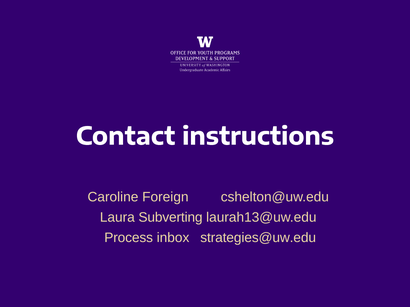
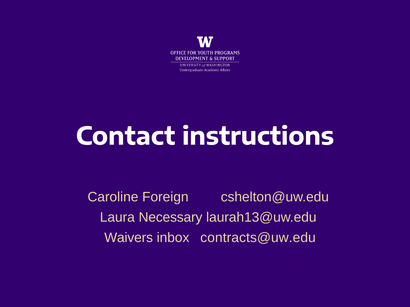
Subverting: Subverting -> Necessary (171, 218)
Process: Process -> Waivers (129, 238)
strategies@uw.edu: strategies@uw.edu -> contracts@uw.edu (258, 238)
